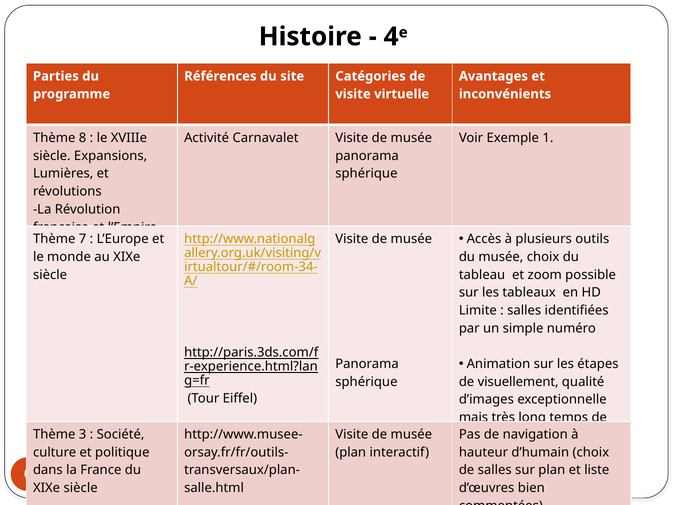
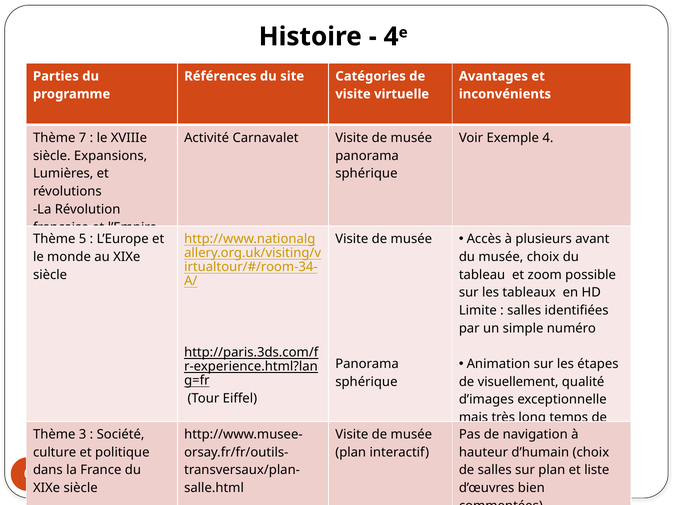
8: 8 -> 7 (83, 138)
Exemple 1: 1 -> 4 (548, 138)
outils: outils -> avant (592, 239)
7: 7 -> 5 (83, 239)
